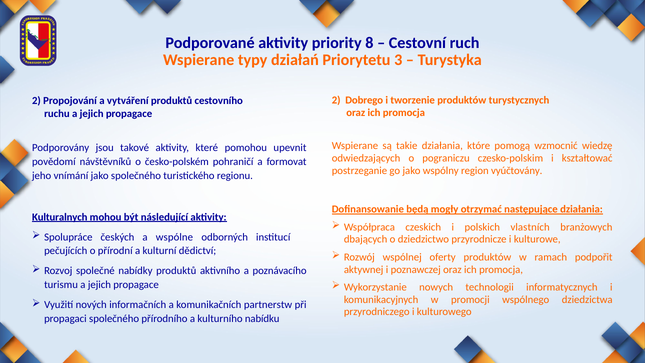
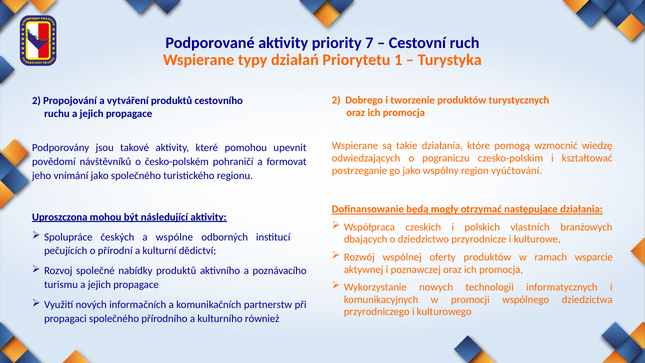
8: 8 -> 7 (369, 43)
3: 3 -> 1 (398, 60)
vyúčtovány: vyúčtovány -> vyúčtování (517, 171)
Kulturalnych: Kulturalnych -> Uproszczona (60, 217)
podpořit: podpořit -> wsparcie (594, 257)
nabídku: nabídku -> również (262, 319)
